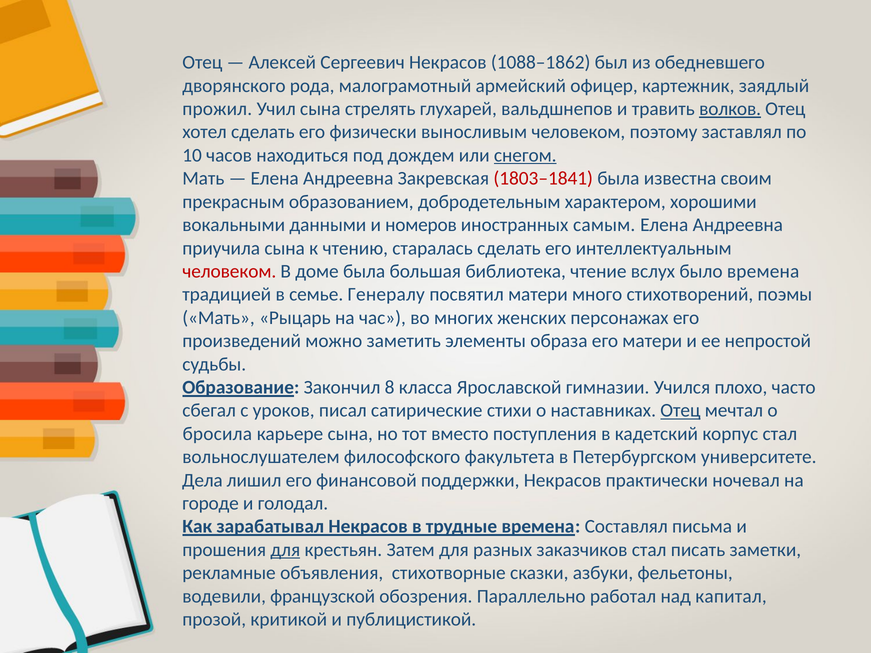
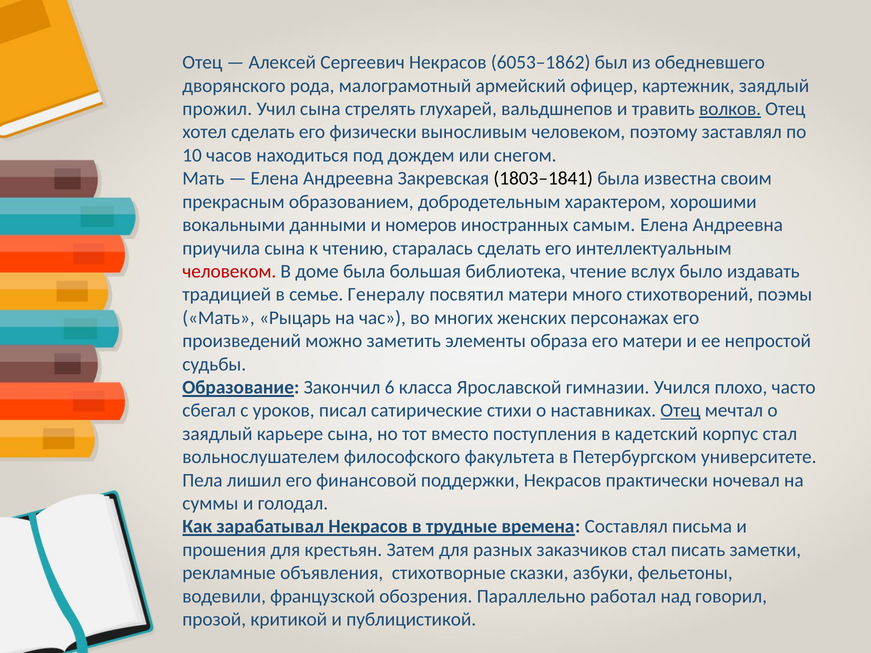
1088–1862: 1088–1862 -> 6053–1862 (541, 63)
снегом underline: present -> none (525, 155)
1803–1841 colour: red -> black (543, 179)
было времена: времена -> издавать (763, 271)
8: 8 -> 6 (390, 388)
бросила: бросила -> заядлый (217, 434)
Дела: Дела -> Пела (202, 480)
городе: городе -> суммы (210, 504)
для underline: present -> none (285, 550)
капитал: капитал -> говорил (731, 596)
